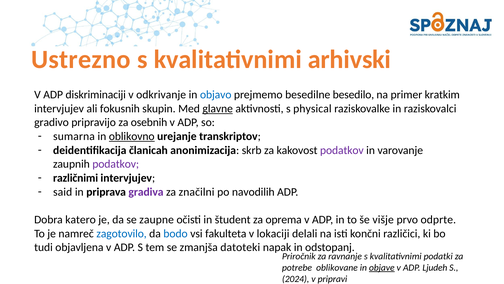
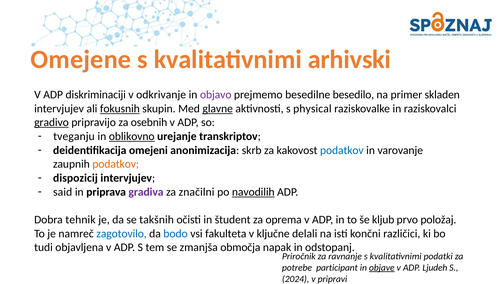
Ustrezno: Ustrezno -> Omejene (81, 59)
objavo colour: blue -> purple (216, 95)
kratkim: kratkim -> skladen (442, 95)
fokusnih underline: none -> present (120, 108)
gradivo underline: none -> present (51, 122)
sumarna: sumarna -> tveganju (74, 136)
članicah: članicah -> omejeni (148, 150)
podatkov colour: purple -> blue (342, 150)
podatkov colour: purple -> orange (116, 164)
različnimi: različnimi -> dispozicij (75, 178)
navodilih underline: none -> present (253, 192)
katero: katero -> tehnik (80, 219)
zaupne: zaupne -> takšnih (157, 219)
višje: višje -> kljub (383, 219)
odprte: odprte -> položaj (438, 219)
lokaciji: lokaciji -> ključne (273, 233)
datoteki: datoteki -> območja (240, 247)
oblikovane: oblikovane -> participant (337, 267)
